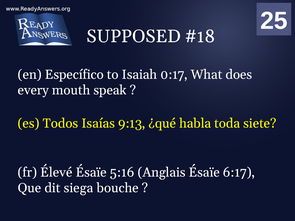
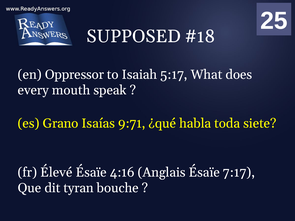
Específico: Específico -> Oppressor (74, 75)
0:17: 0:17 -> 5:17 (174, 75)
Todos: Todos -> Grano (61, 124)
9:13: 9:13 -> 9:71 (132, 124)
5:16: 5:16 -> 4:16 (122, 172)
6:17: 6:17 -> 7:17 (239, 172)
siega: siega -> tyran (79, 188)
